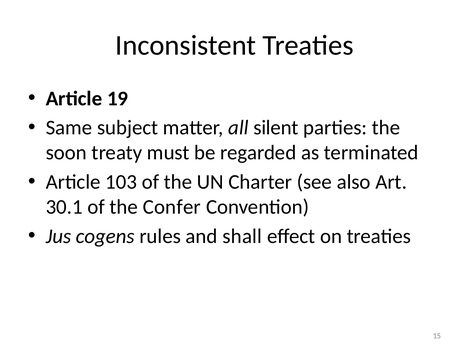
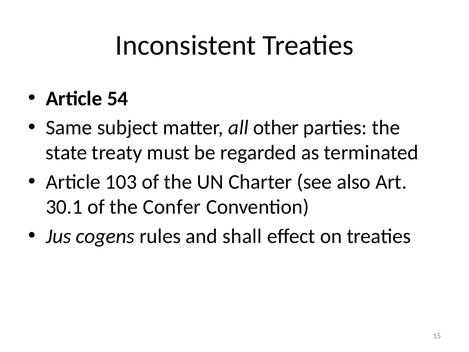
19: 19 -> 54 (118, 98)
silent: silent -> other (276, 128)
soon: soon -> state (66, 153)
